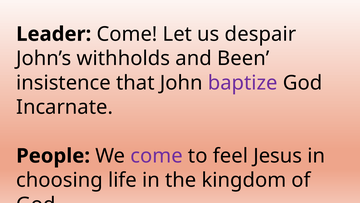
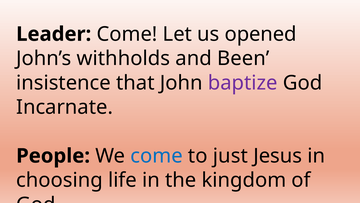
despair: despair -> opened (261, 34)
come colour: purple -> blue (157, 156)
feel: feel -> just (230, 156)
